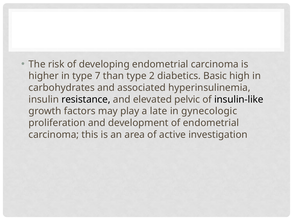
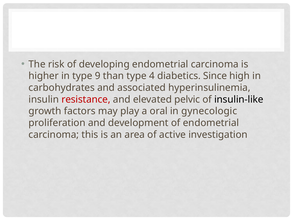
7: 7 -> 9 (98, 76)
2: 2 -> 4 (152, 76)
Basic: Basic -> Since (215, 76)
resistance colour: black -> red (86, 99)
late: late -> oral (159, 111)
